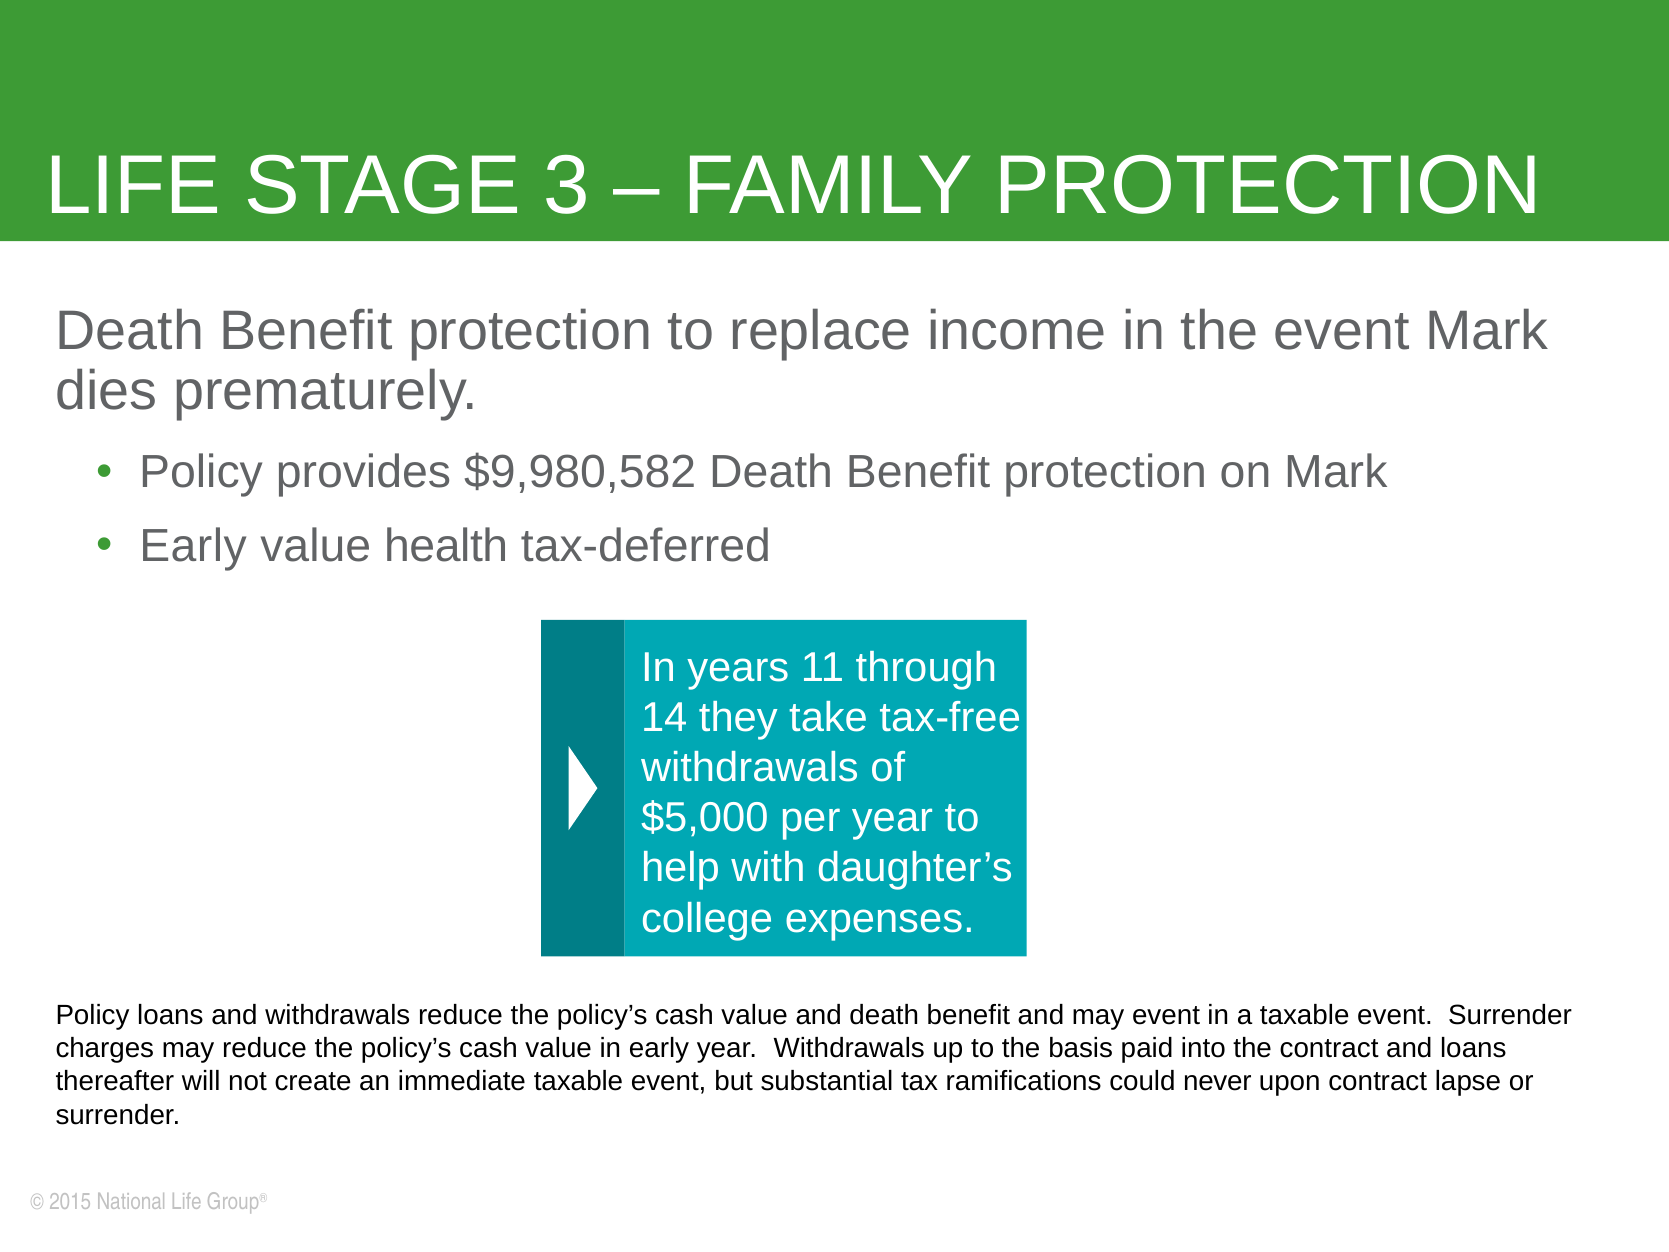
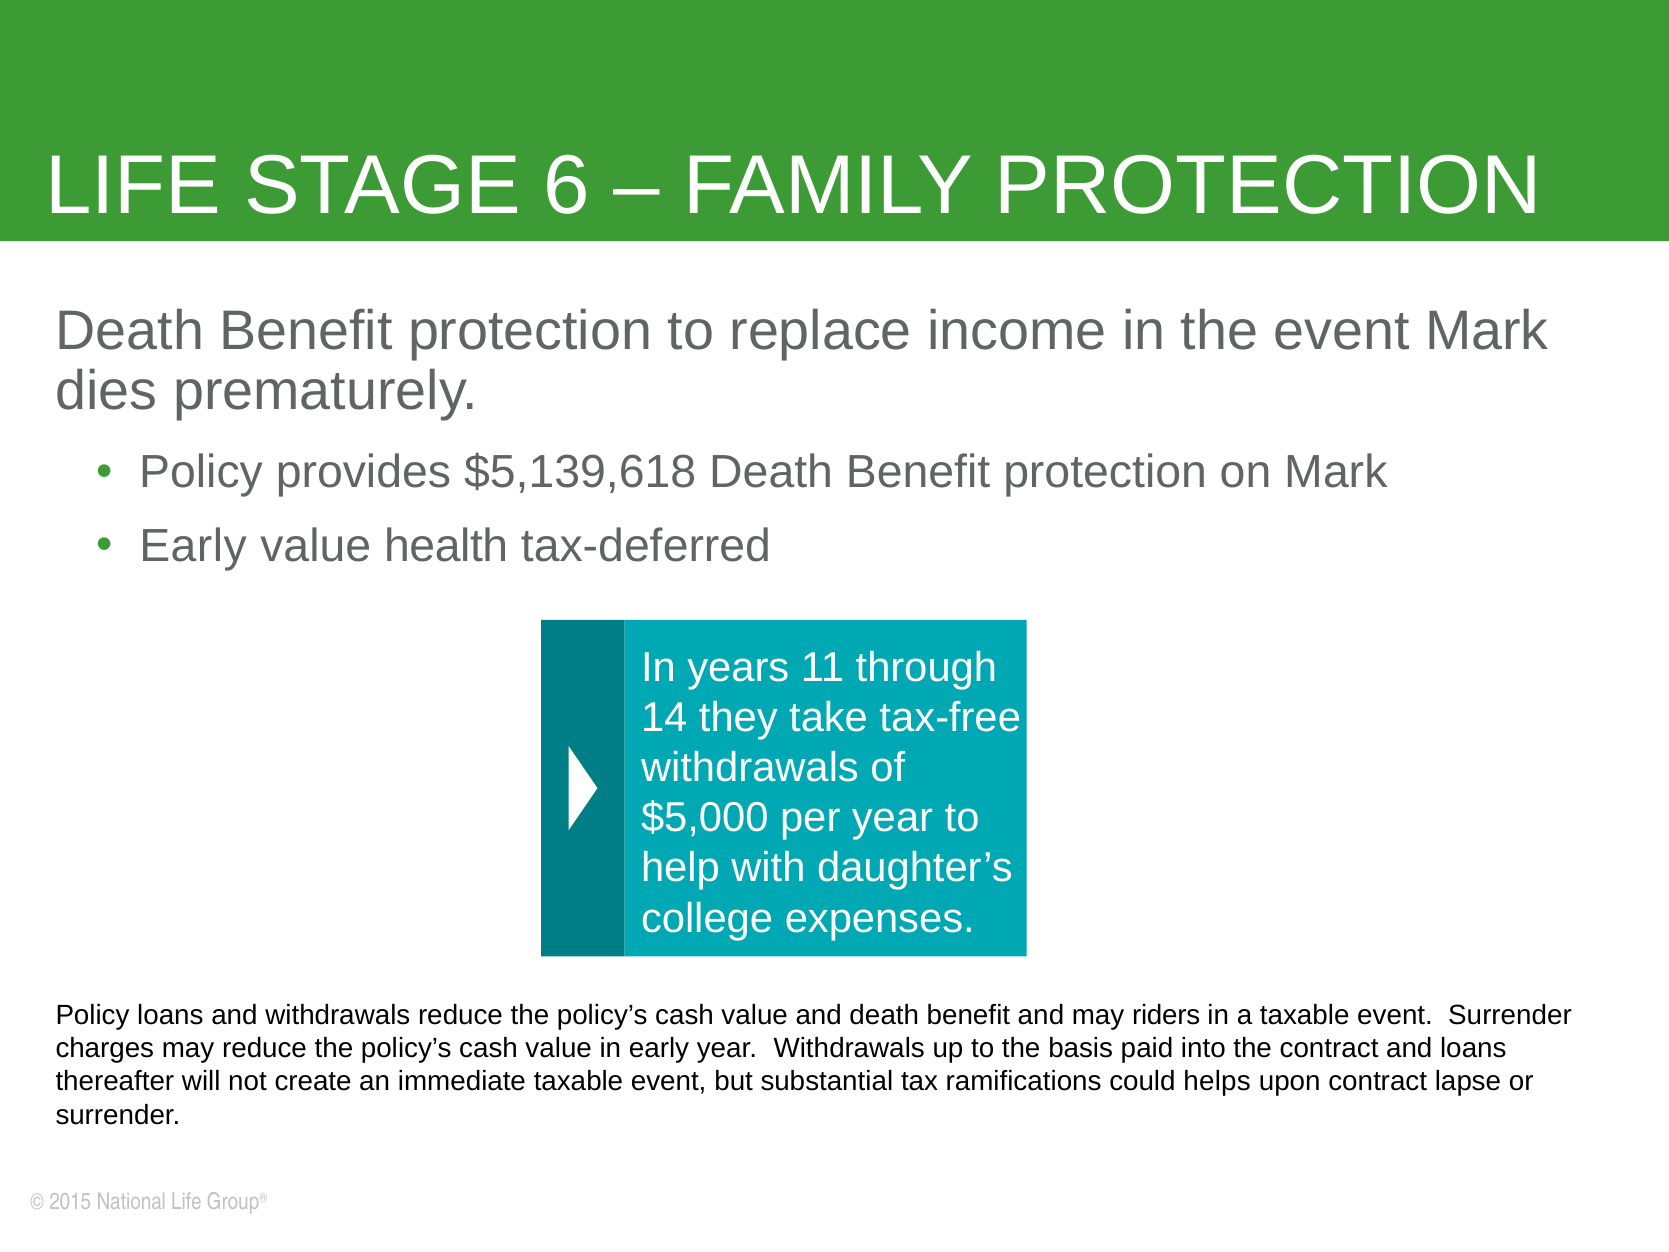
3: 3 -> 6 (567, 186)
$9,980,582: $9,980,582 -> $5,139,618 (580, 473)
may event: event -> riders (1166, 1015)
never: never -> helps (1217, 1082)
